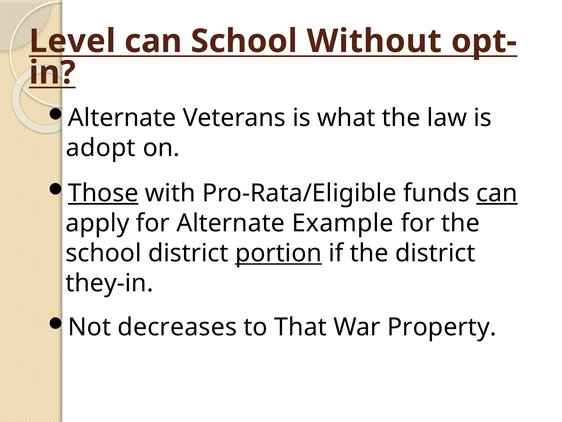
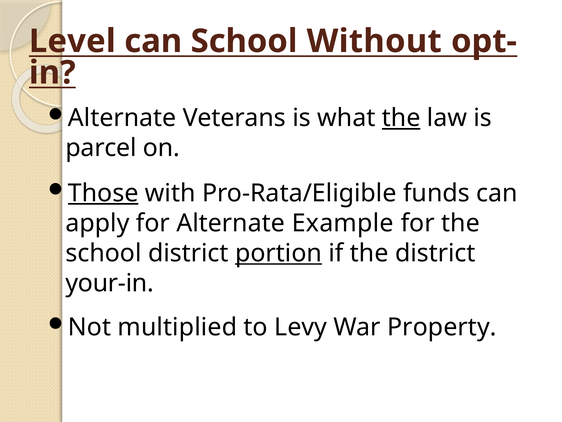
the underline: none -> present (401, 118)
adopt: adopt -> parcel (101, 148)
can underline: present -> none (497, 193)
they-in: they-in -> your-in (110, 283)
decreases: decreases -> multiplied (177, 327)
That: That -> Levy (301, 327)
